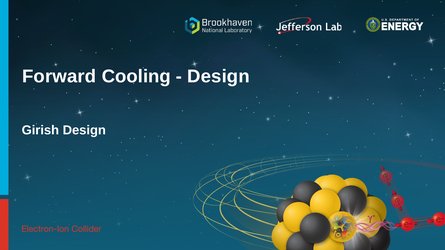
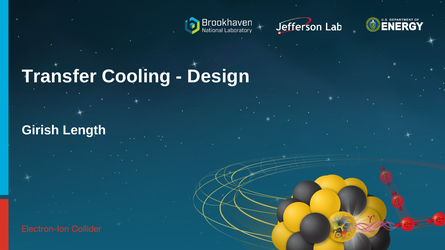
Forward: Forward -> Transfer (59, 77)
Girish Design: Design -> Length (84, 130)
